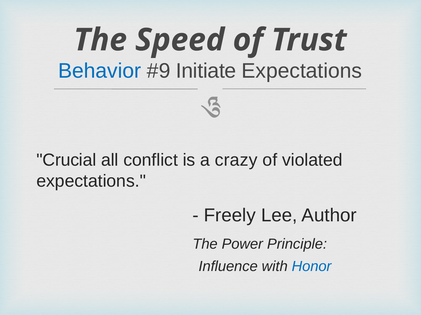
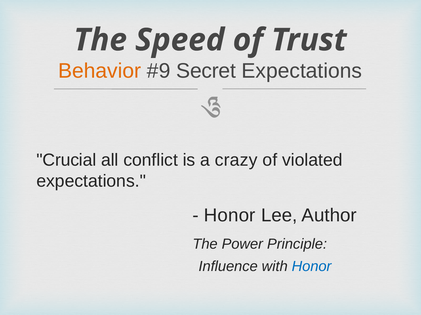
Behavior colour: blue -> orange (100, 71)
Initiate: Initiate -> Secret (206, 71)
Freely: Freely -> Honor (230, 216)
